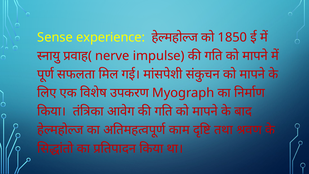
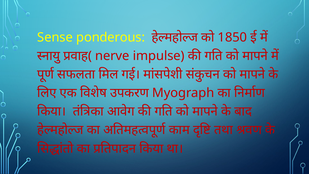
experience: experience -> ponderous (111, 37)
